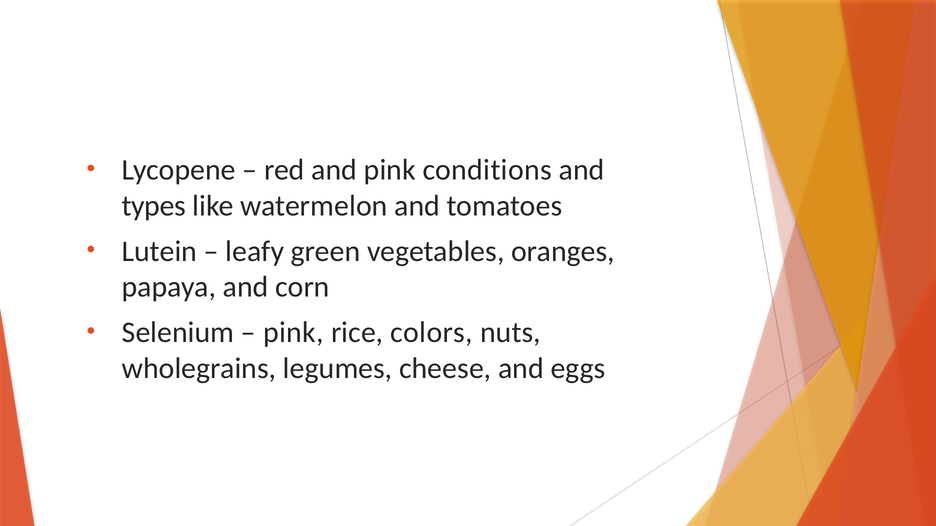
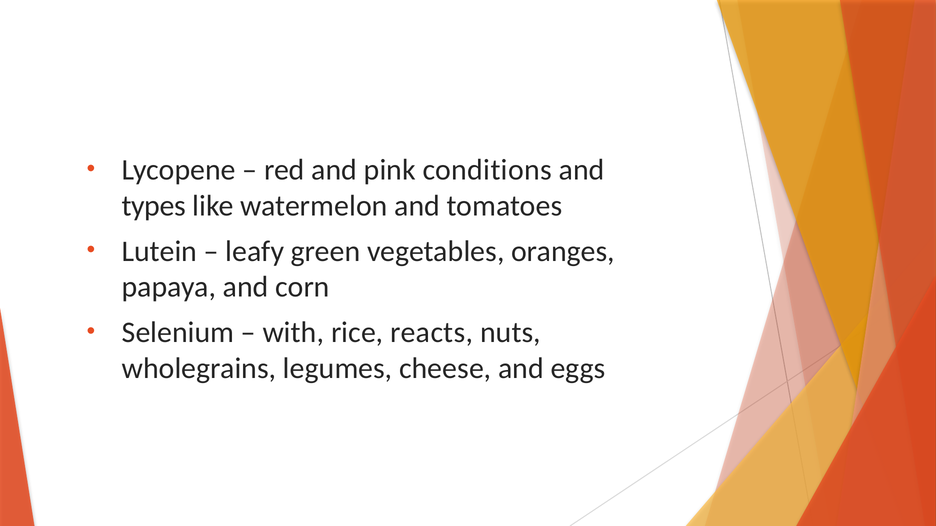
pink: pink -> with (293, 333)
colors: colors -> reacts (432, 333)
